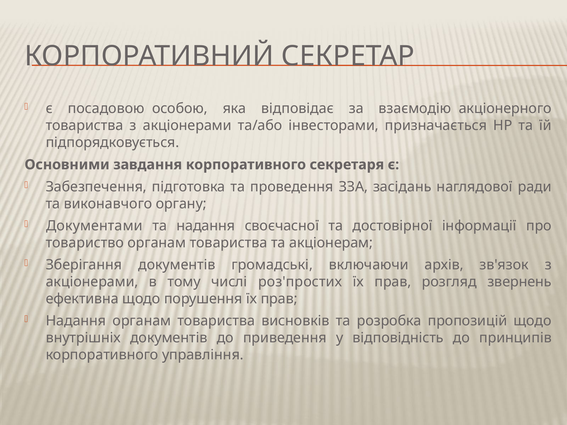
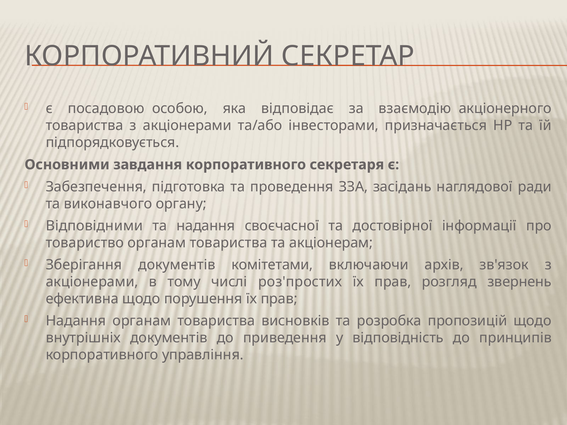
Документами: Документами -> Відповідними (94, 226)
громадські: громадські -> комітетами (272, 265)
